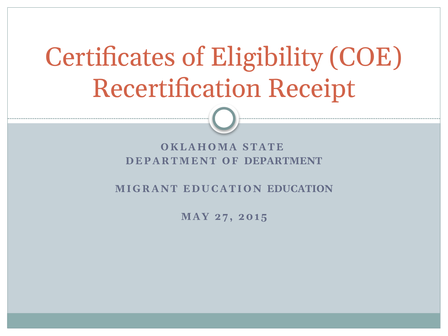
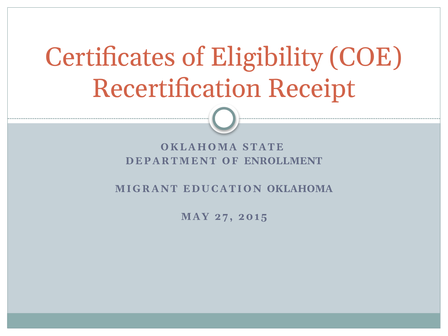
OF DEPARTMENT: DEPARTMENT -> ENROLLMENT (283, 161)
EDUCATION EDUCATION: EDUCATION -> OKLAHOMA (300, 189)
